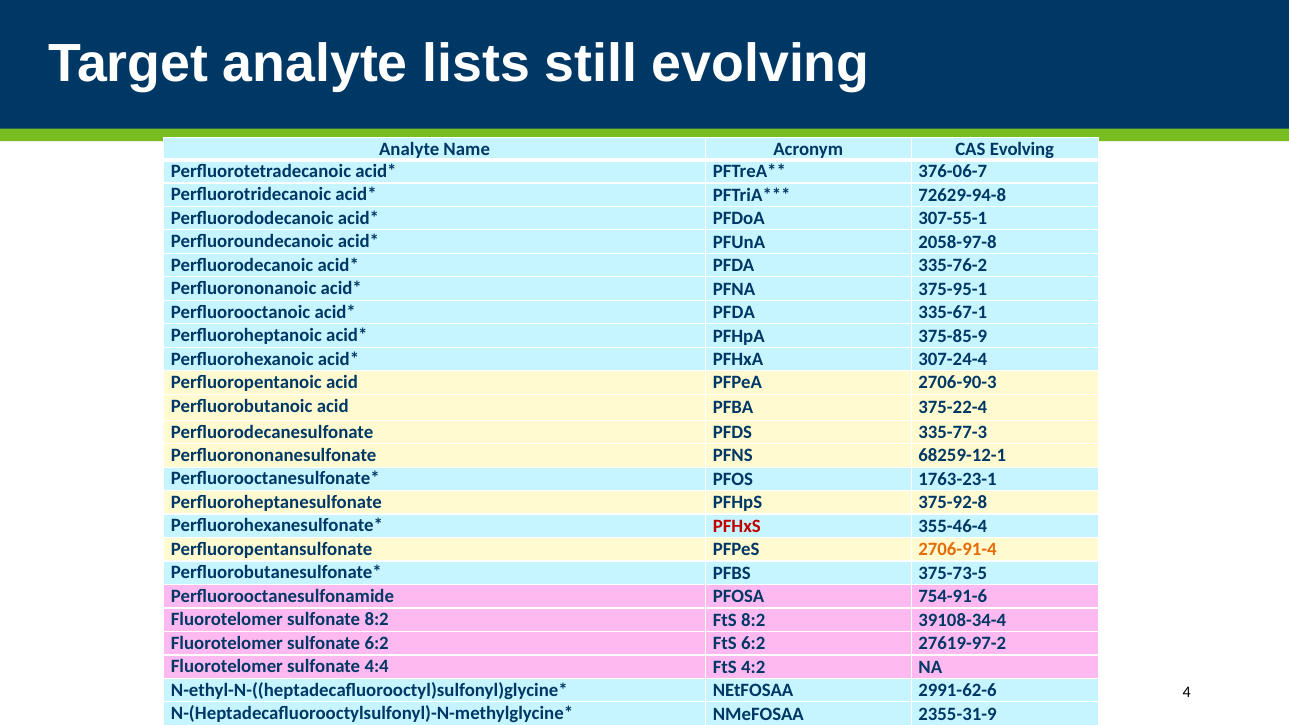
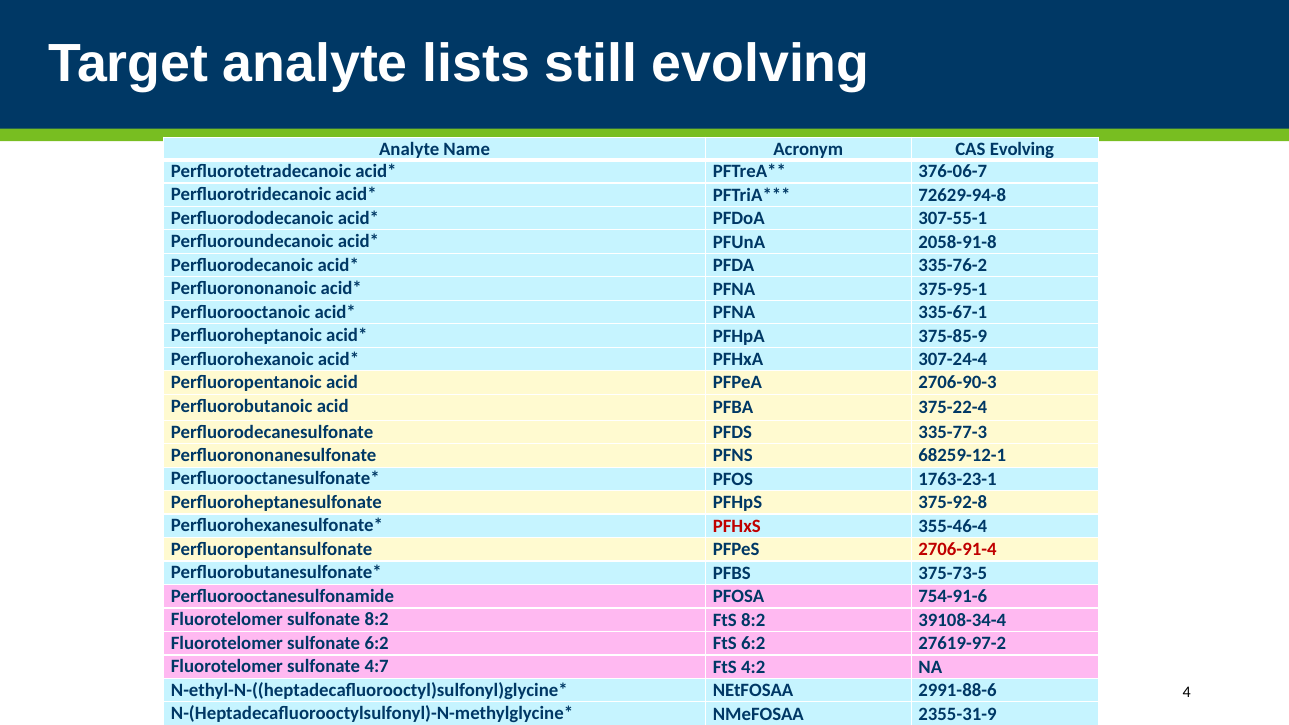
2058-97-8: 2058-97-8 -> 2058-91-8 (957, 242)
PFDA: PFDA -> PFNA (734, 312)
2706-91-4 colour: orange -> red (957, 550)
4:4: 4:4 -> 4:7 (377, 667)
2991-62-6: 2991-62-6 -> 2991-88-6 (957, 690)
